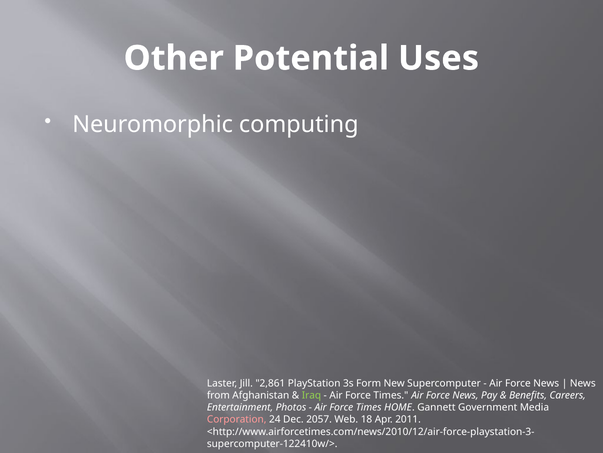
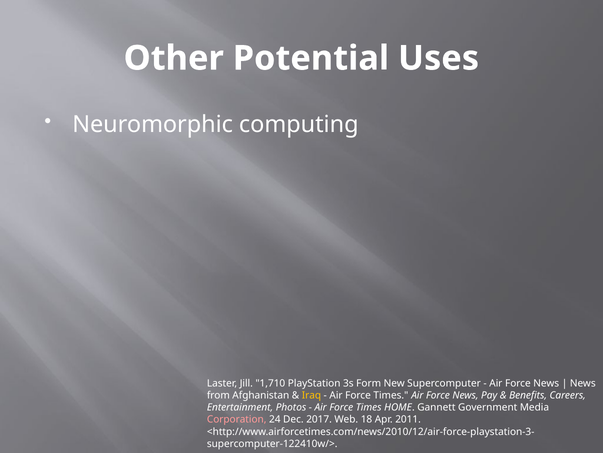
2,861: 2,861 -> 1,710 (270, 383)
Iraq colour: light green -> yellow (311, 395)
2057: 2057 -> 2017 (319, 419)
